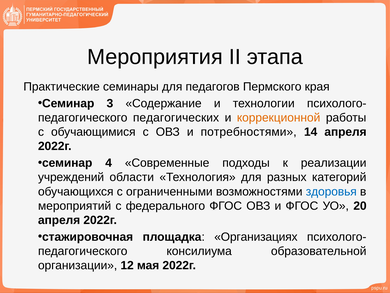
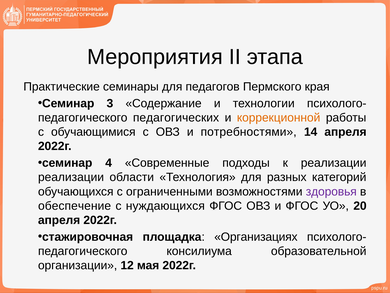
учреждений: учреждений -> реализации (71, 177)
здоровья colour: blue -> purple (331, 191)
мероприятий: мероприятий -> обеспечение (75, 206)
федерального: федерального -> нуждающихся (165, 206)
